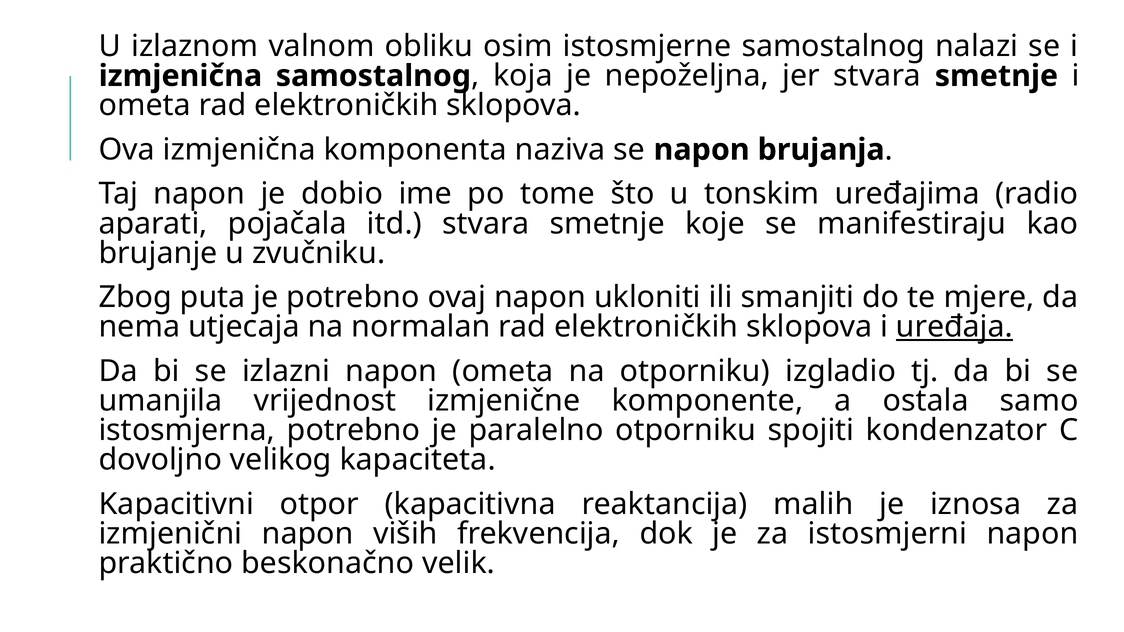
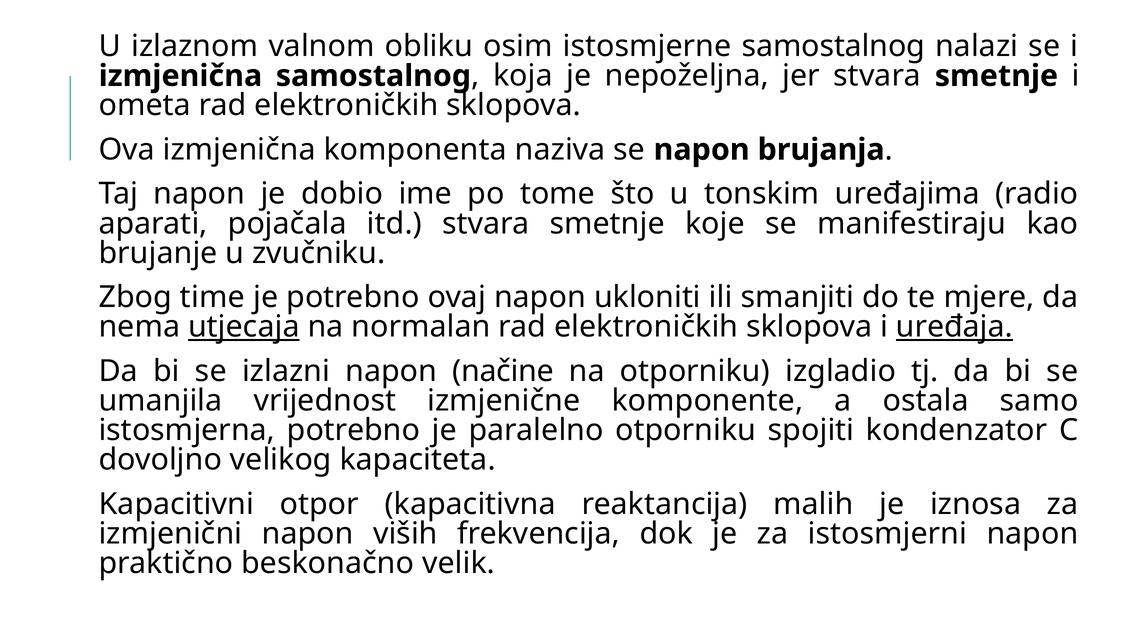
puta: puta -> time (212, 297)
utjecaja underline: none -> present (244, 327)
napon ometa: ometa -> načine (503, 371)
